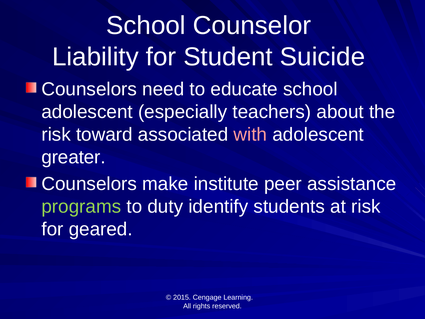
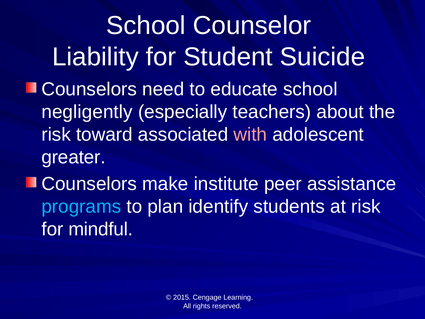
adolescent: adolescent -> negligently (87, 112)
programs colour: light green -> light blue (81, 206)
duty: duty -> plan (165, 206)
geared: geared -> mindful (101, 229)
